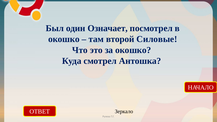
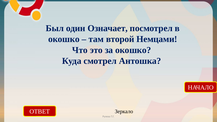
Силовые: Силовые -> Немцами (157, 39)
